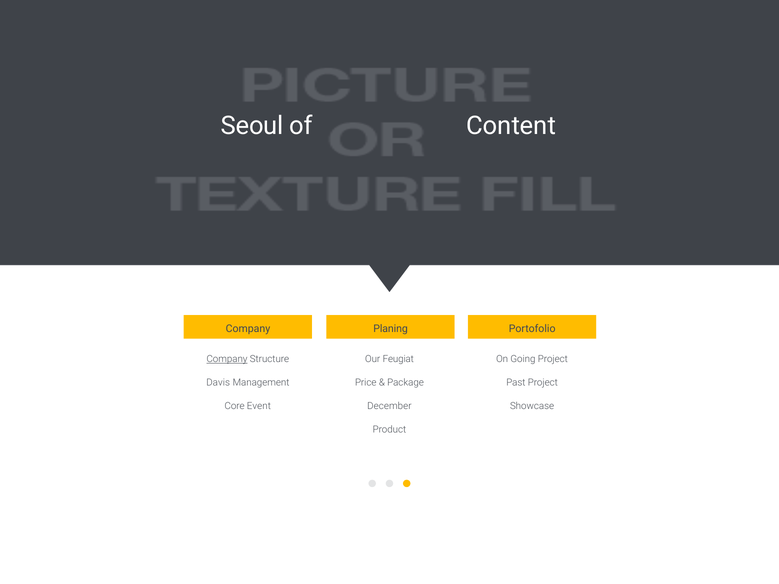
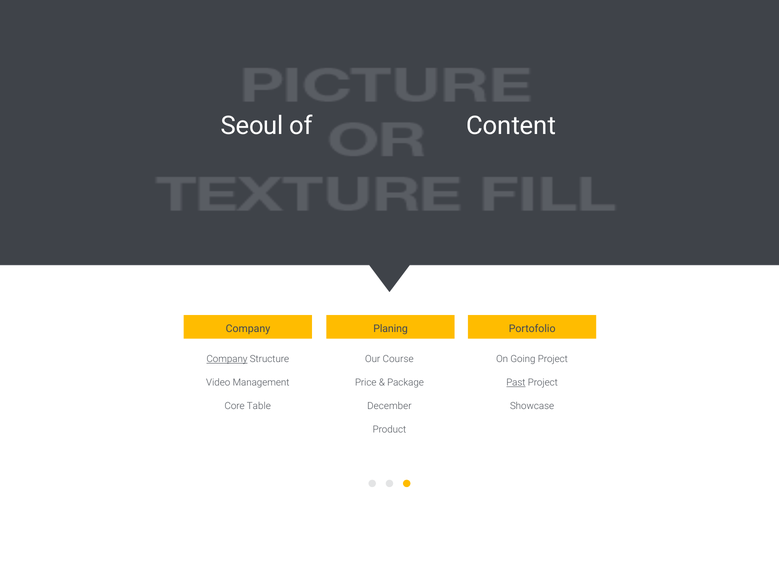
Feugiat: Feugiat -> Course (398, 359)
Davis: Davis -> Video (218, 383)
Past underline: none -> present (516, 383)
Event: Event -> Table (259, 406)
